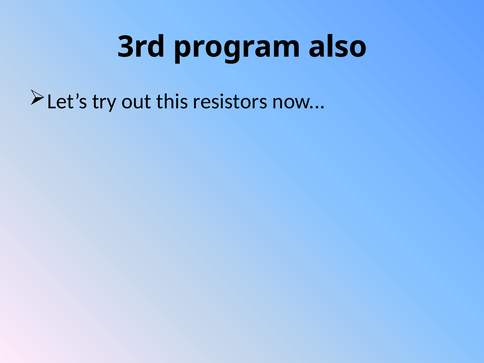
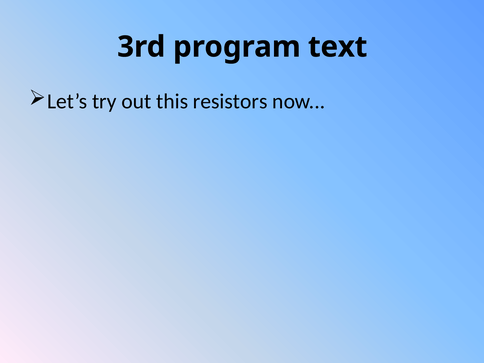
also: also -> text (338, 47)
